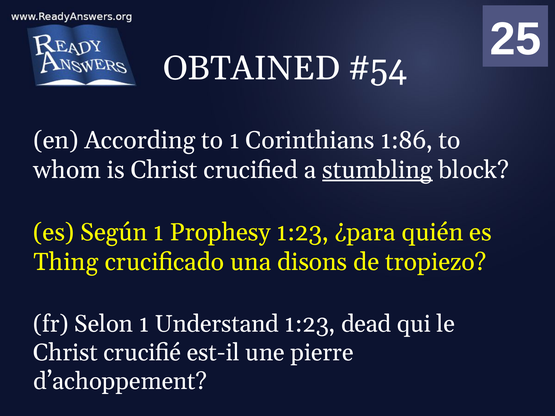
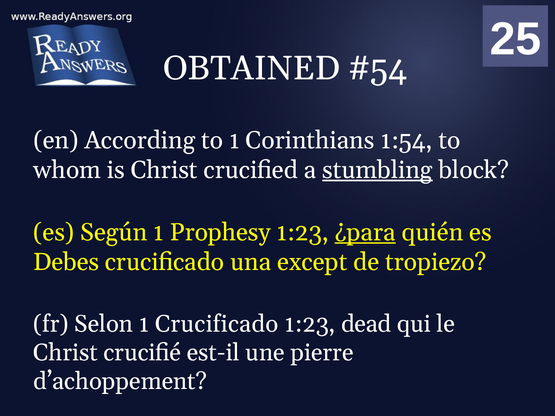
1:86: 1:86 -> 1:54 (406, 140)
¿para underline: none -> present (365, 232)
Thing: Thing -> Debes (66, 262)
disons: disons -> except (312, 262)
1 Understand: Understand -> Crucificado (217, 324)
